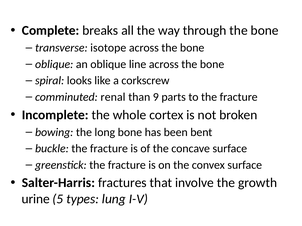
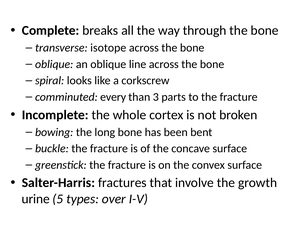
renal: renal -> every (113, 97)
9: 9 -> 3 (156, 97)
lung: lung -> over (114, 199)
